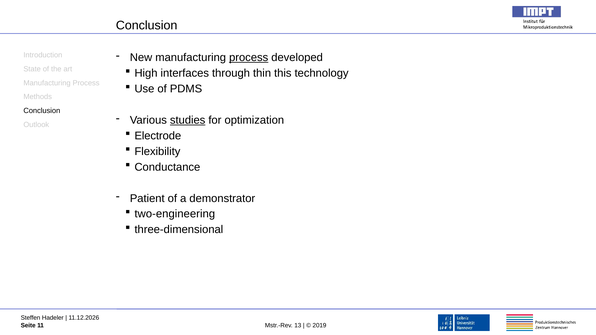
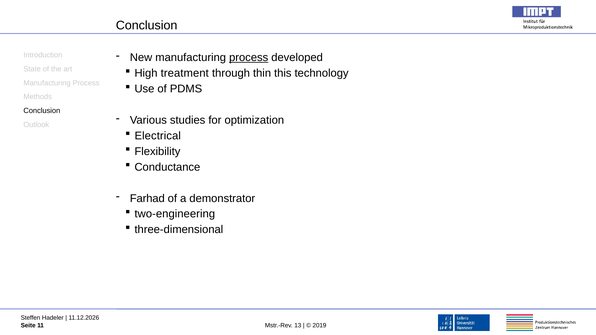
interfaces: interfaces -> treatment (185, 73)
studies underline: present -> none (188, 120)
Electrode: Electrode -> Electrical (158, 136)
Patient: Patient -> Farhad (147, 198)
